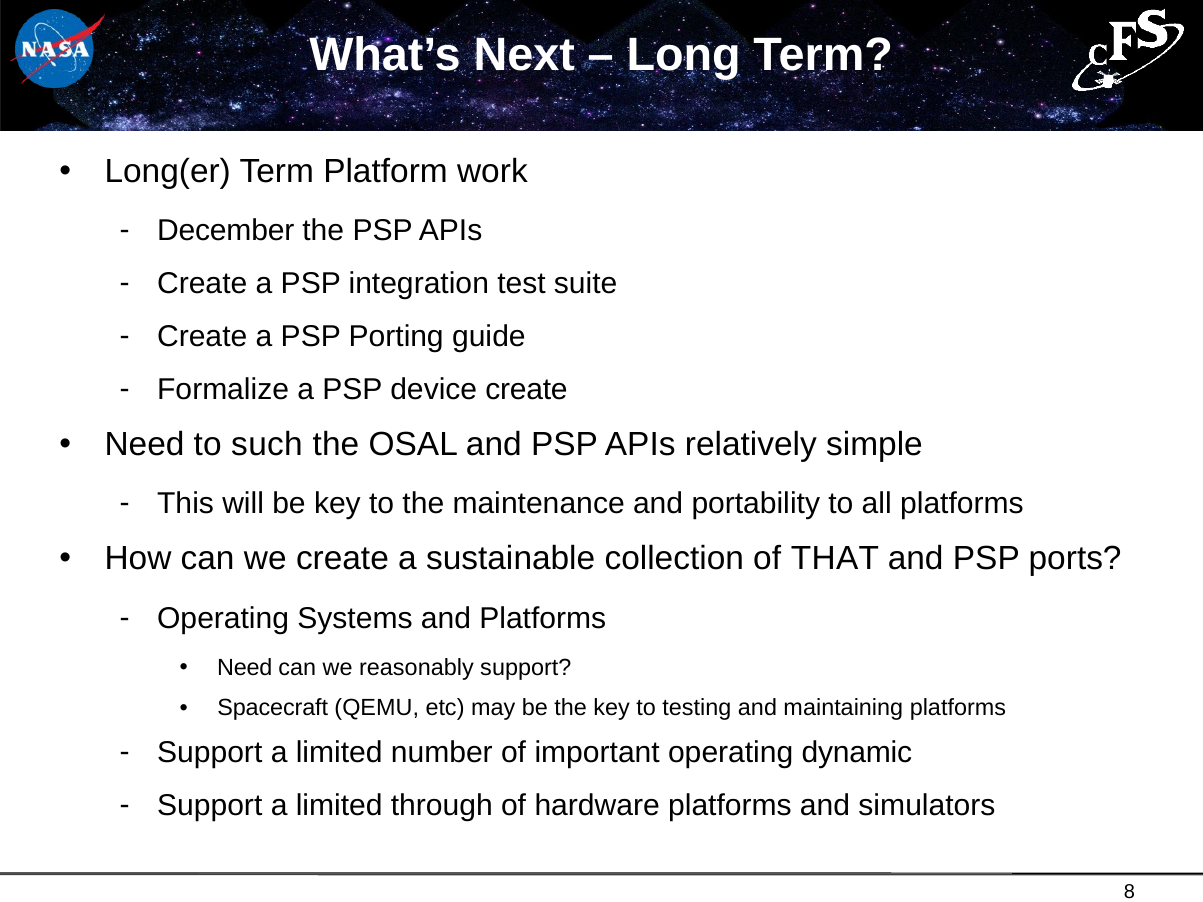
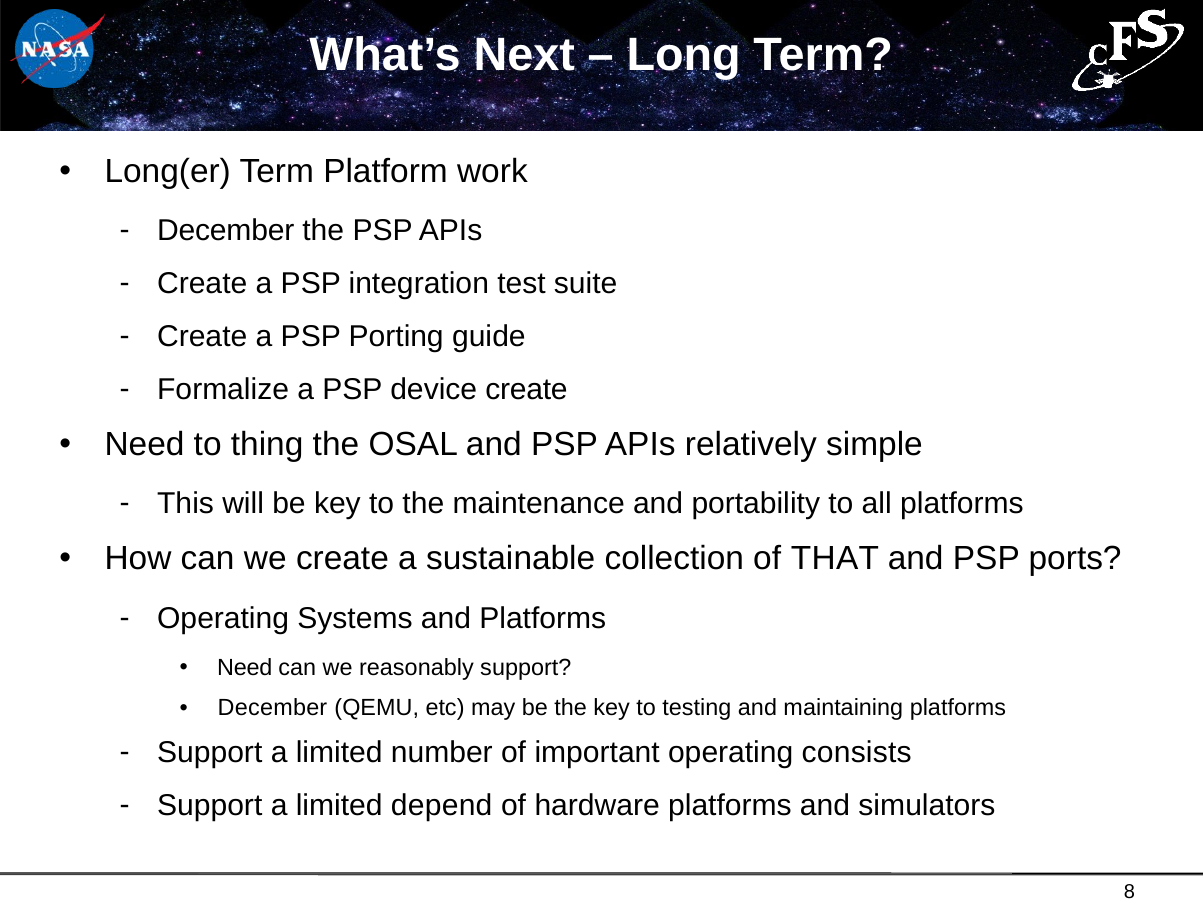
such: such -> thing (267, 444)
Spacecraft: Spacecraft -> December (273, 708)
dynamic: dynamic -> consists (857, 753)
through: through -> depend (442, 805)
